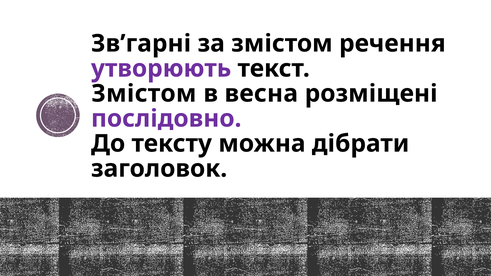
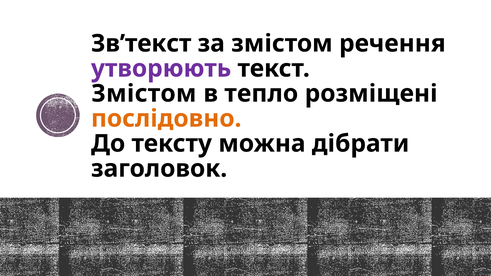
Зв’гарні: Зв’гарні -> Зв’текст (141, 44)
весна: весна -> тепло (261, 94)
послідовно colour: purple -> orange (166, 119)
